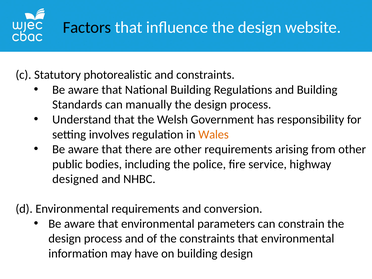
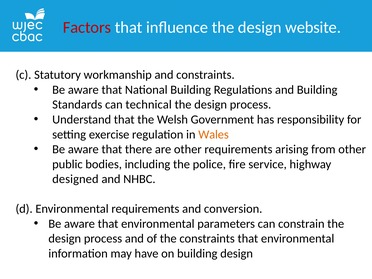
Factors colour: black -> red (87, 27)
photorealistic: photorealistic -> workmanship (118, 75)
manually: manually -> technical (149, 105)
involves: involves -> exercise (109, 134)
